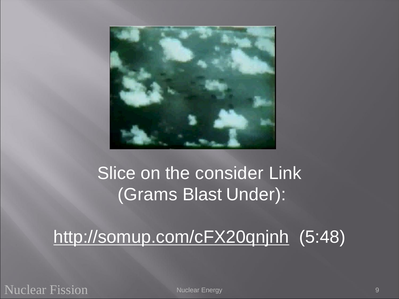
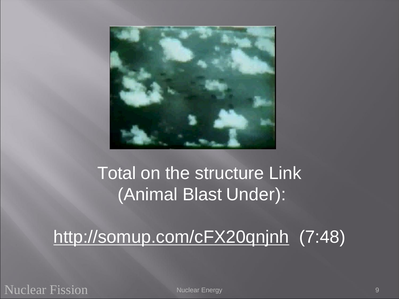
Slice: Slice -> Total (117, 173)
consider: consider -> structure (229, 173)
Grams: Grams -> Animal (148, 195)
5:48: 5:48 -> 7:48 (322, 237)
